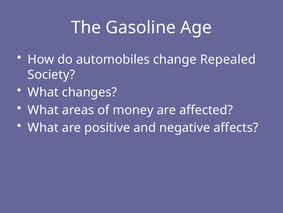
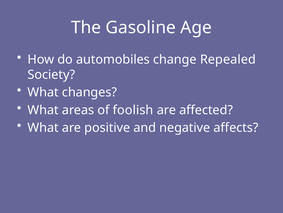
money: money -> foolish (133, 110)
